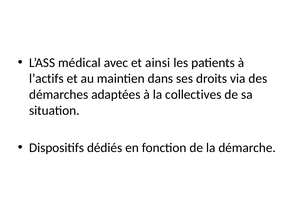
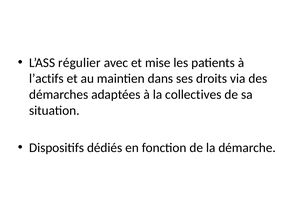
médical: médical -> régulier (79, 63)
ainsi: ainsi -> mise (158, 63)
